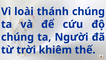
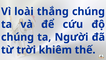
thánh: thánh -> thắng (53, 11)
